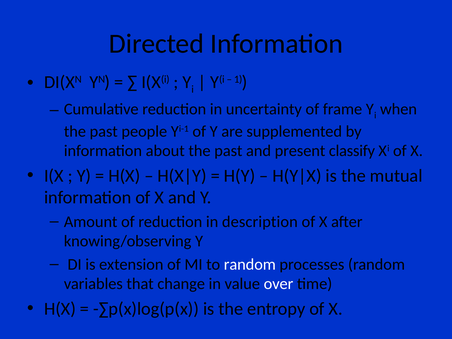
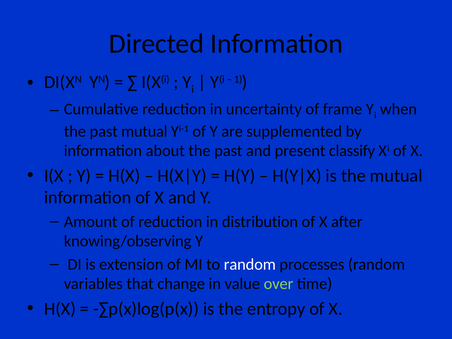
past people: people -> mutual (144, 131)
description: description -> distribution (260, 222)
over colour: white -> light green (279, 284)
